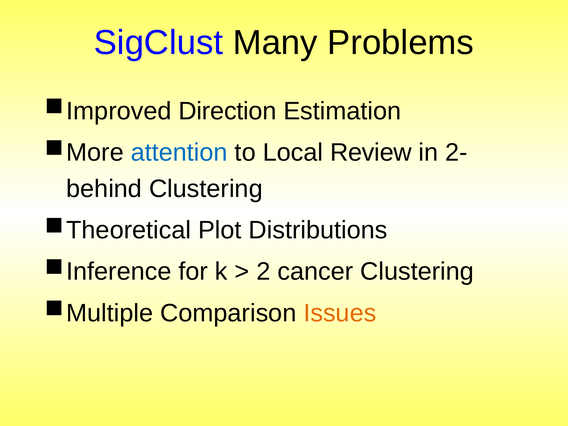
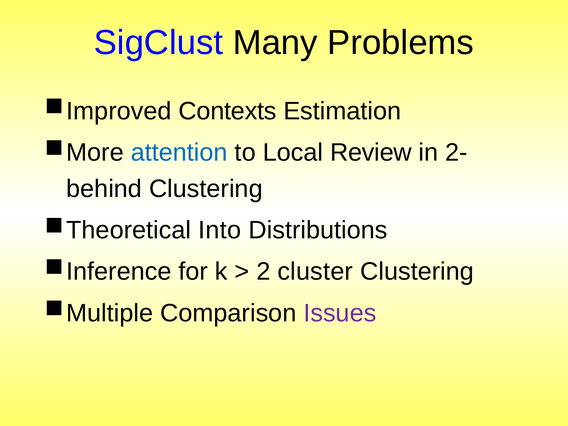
Direction: Direction -> Contexts (228, 111)
Plot: Plot -> Into (220, 230)
cancer: cancer -> cluster (315, 272)
Issues colour: orange -> purple (340, 313)
